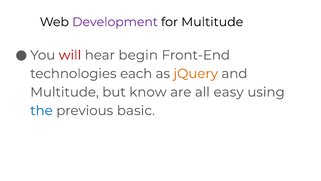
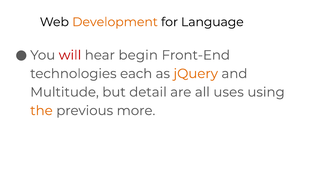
Development colour: purple -> orange (115, 22)
for Multitude: Multitude -> Language (212, 22)
know: know -> detail (148, 92)
easy: easy -> uses (229, 92)
the colour: blue -> orange (41, 110)
basic: basic -> more (136, 110)
